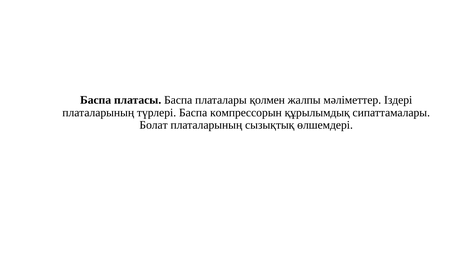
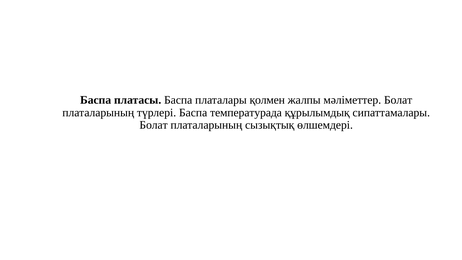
мәліметтер Іздері: Іздері -> Болат (398, 100)
компрессорын: компрессорын -> температурада (246, 112)
